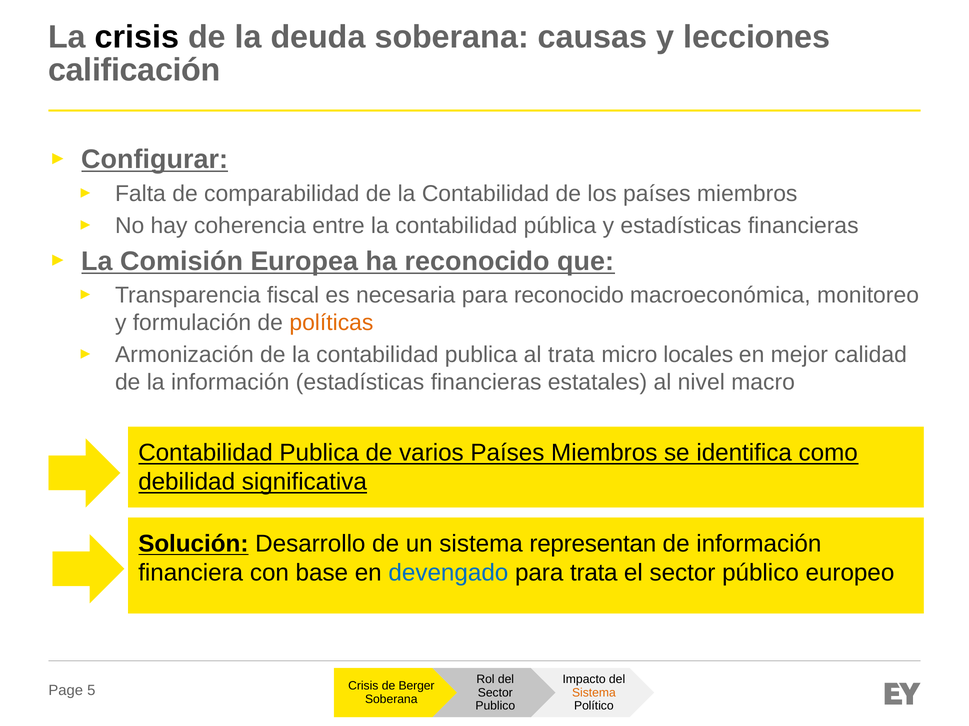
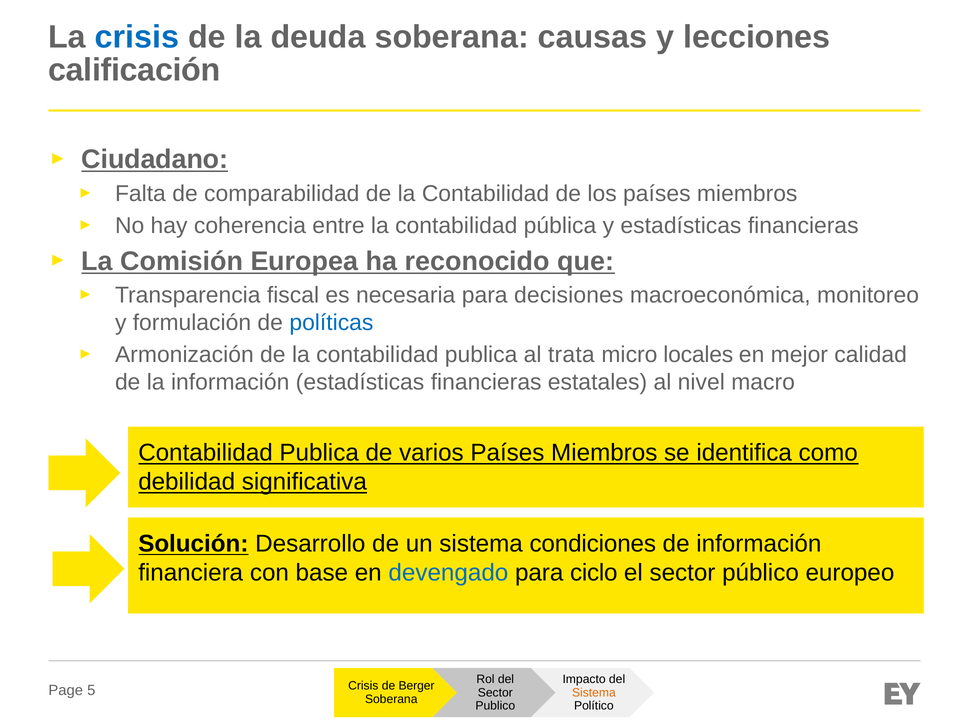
crisis colour: black -> blue (137, 37)
Configurar: Configurar -> Ciudadano (155, 160)
para reconocido: reconocido -> decisiones (569, 296)
políticas colour: orange -> blue (331, 323)
representan: representan -> condiciones (593, 544)
para trata: trata -> ciclo (594, 573)
